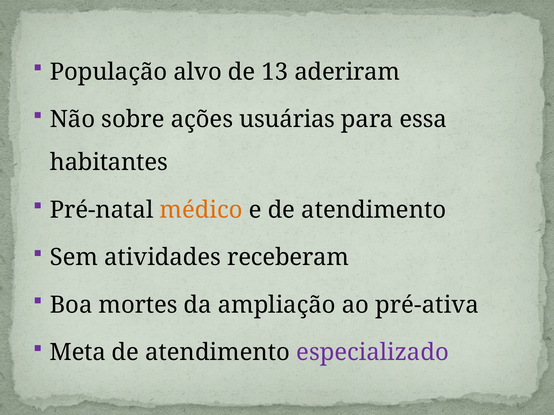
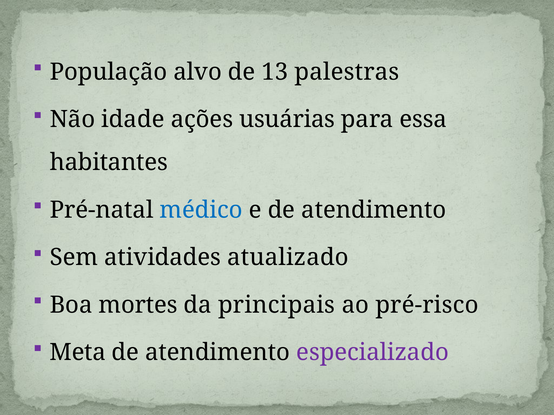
aderiram: aderiram -> palestras (347, 72)
sobre: sobre -> idade (133, 120)
médico colour: orange -> blue (201, 210)
receberam: receberam -> atualizado (288, 258)
ampliação: ampliação -> principais (277, 305)
pré-ativa: pré-ativa -> pré-risco (427, 305)
